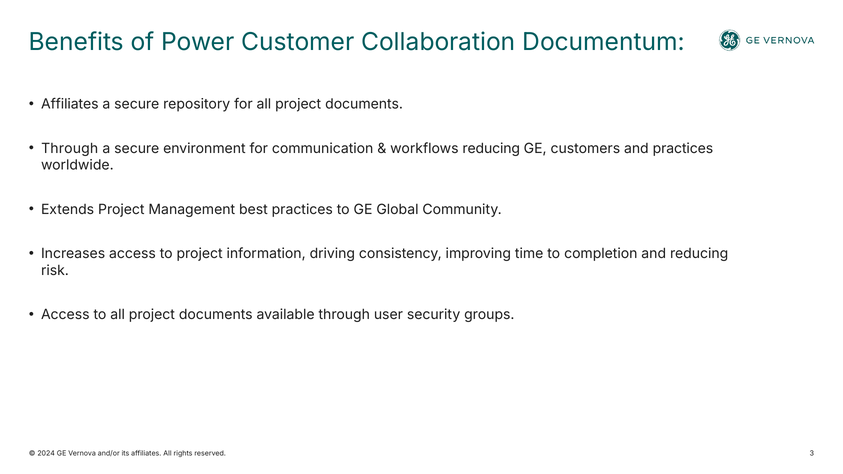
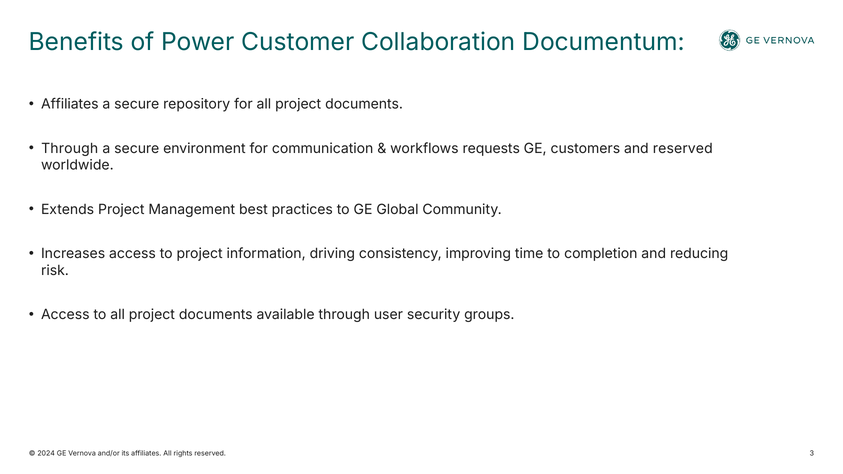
workflows reducing: reducing -> requests (491, 148)
and practices: practices -> reserved (683, 148)
